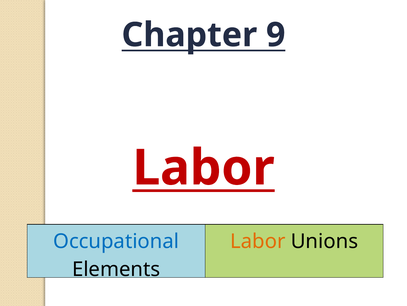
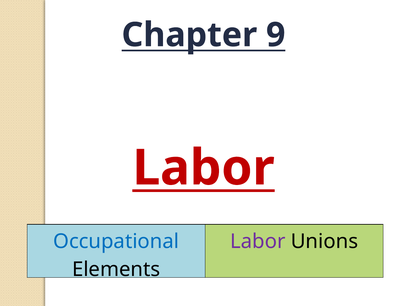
Labor colour: orange -> purple (258, 241)
